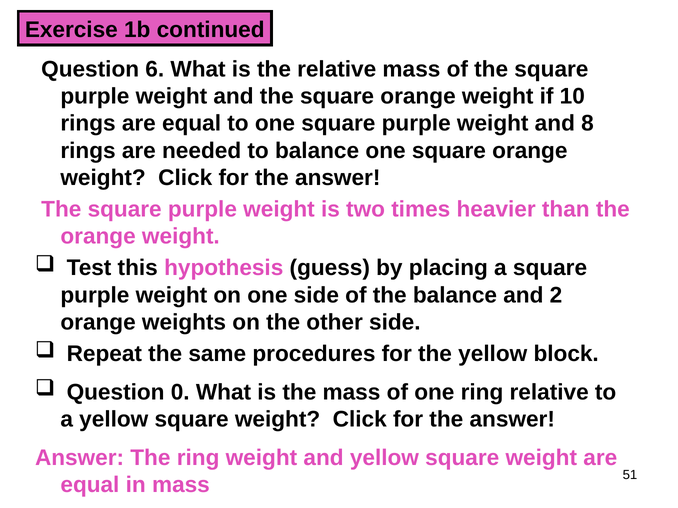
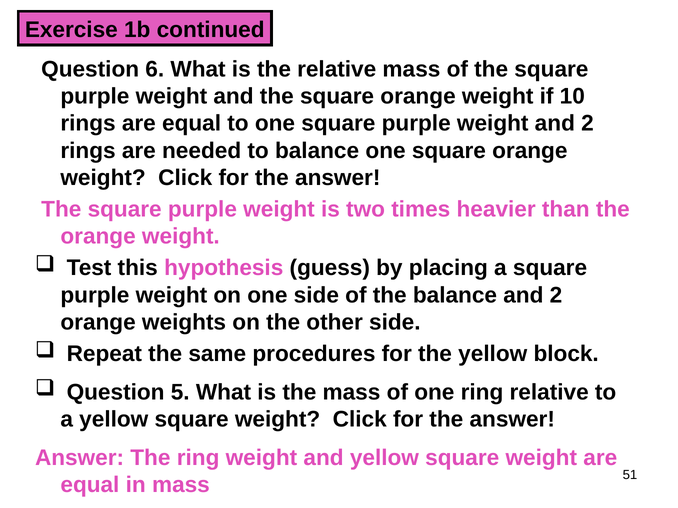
weight and 8: 8 -> 2 (587, 124)
0: 0 -> 5 (180, 393)
